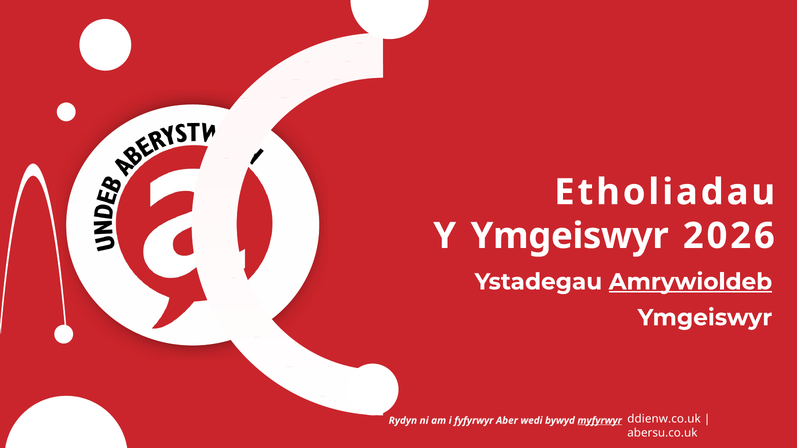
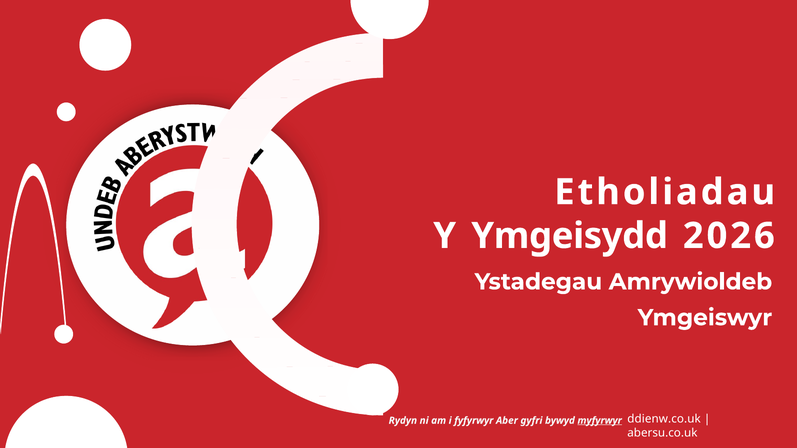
Y Ymgeiswyr: Ymgeiswyr -> Ymgeisydd (570, 236)
Amrywioldeb underline: present -> none (690, 282)
wedi: wedi -> gyfri (531, 421)
